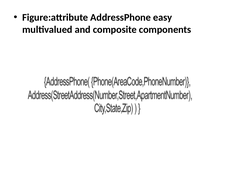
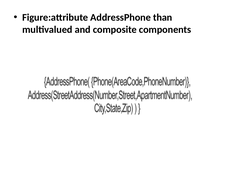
easy: easy -> than (163, 17)
